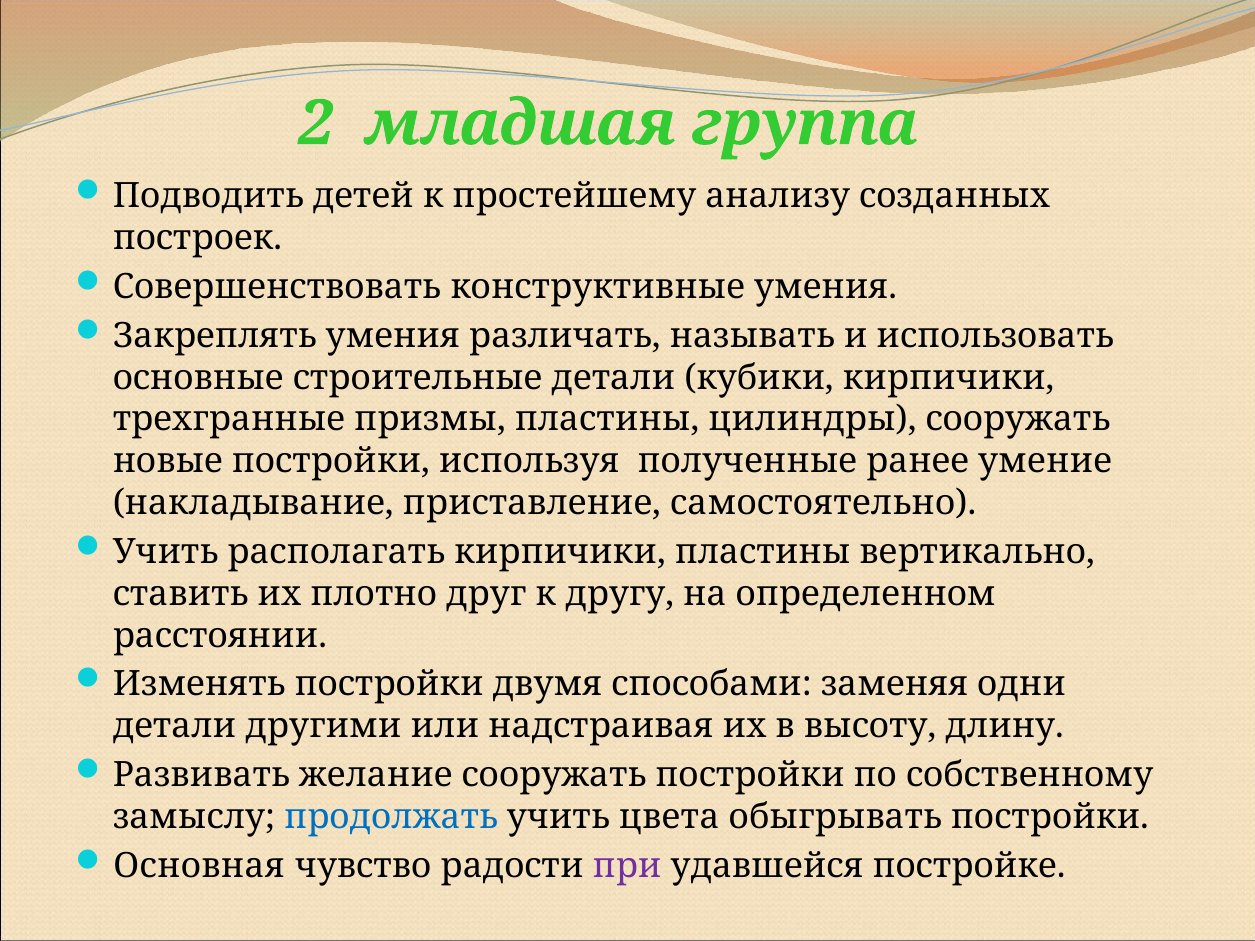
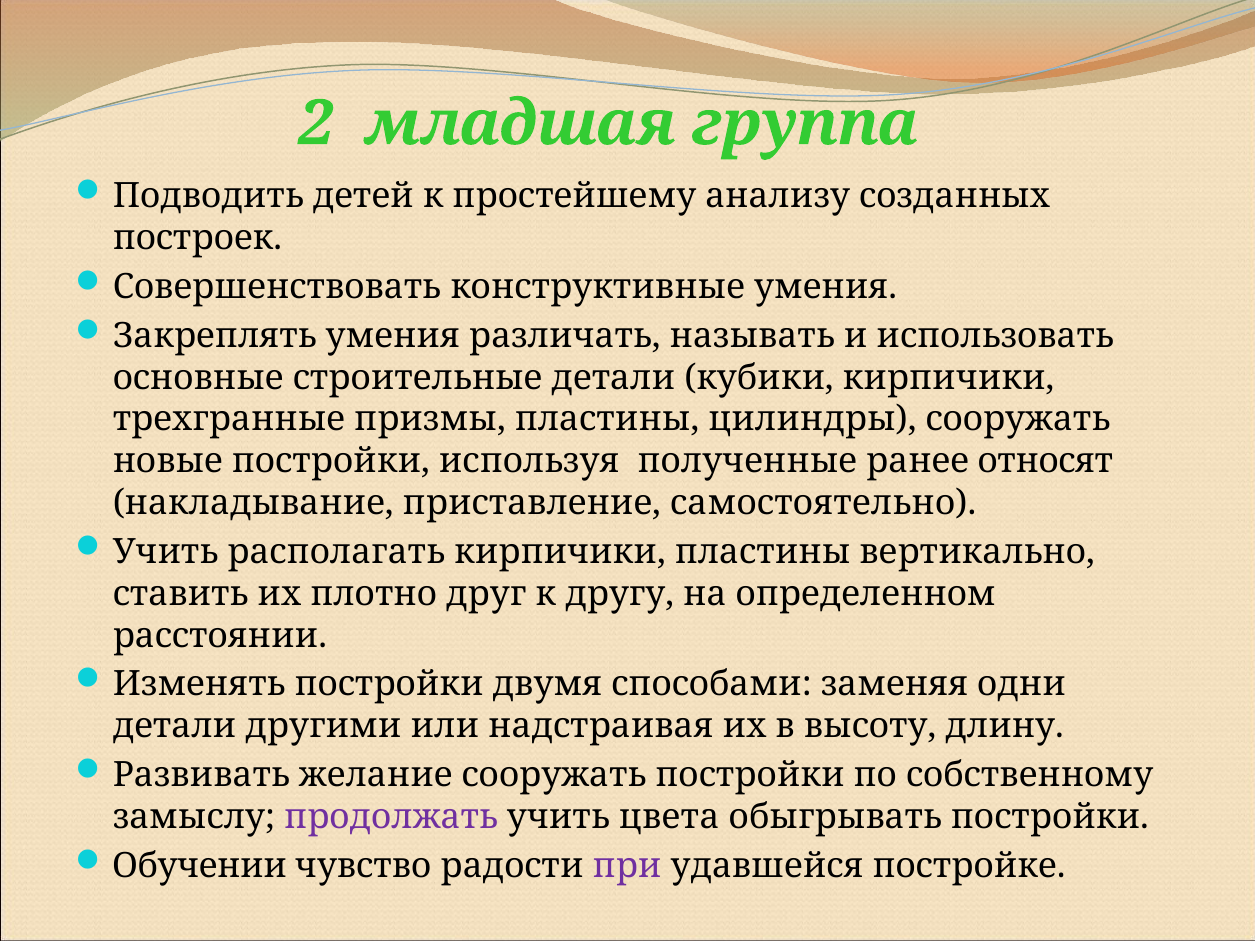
умение: умение -> относят (1045, 461)
продолжать colour: blue -> purple (391, 817)
Основная: Основная -> Обучении (199, 866)
